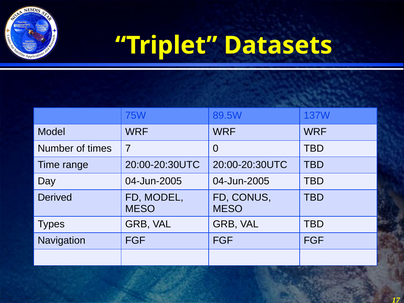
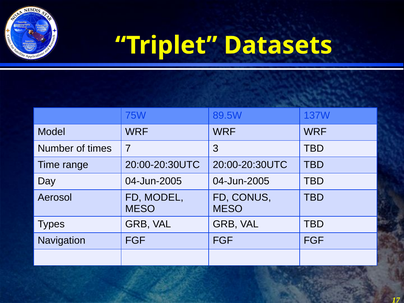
0: 0 -> 3 (216, 148)
Derived: Derived -> Aerosol (55, 197)
